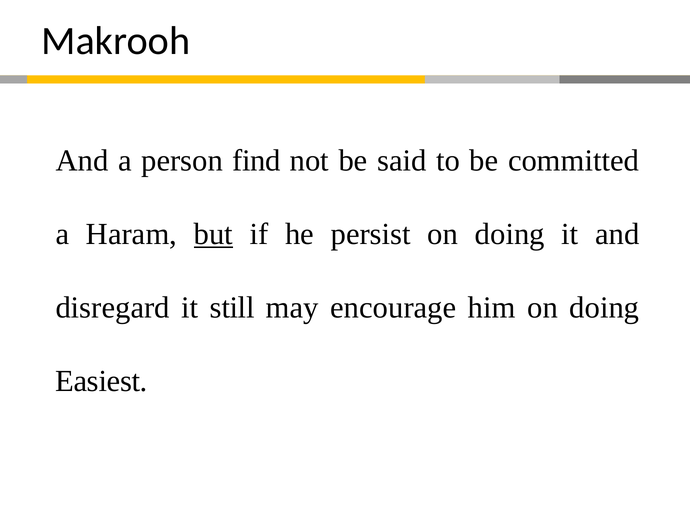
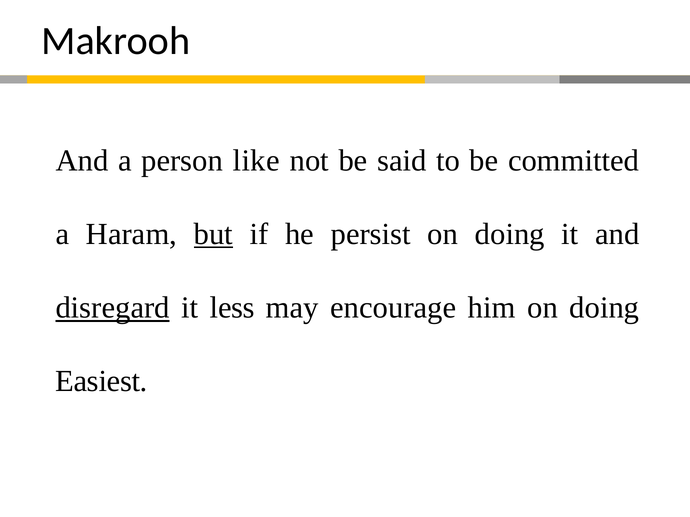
find: find -> like (256, 161)
disregard underline: none -> present (113, 308)
still: still -> less (232, 308)
